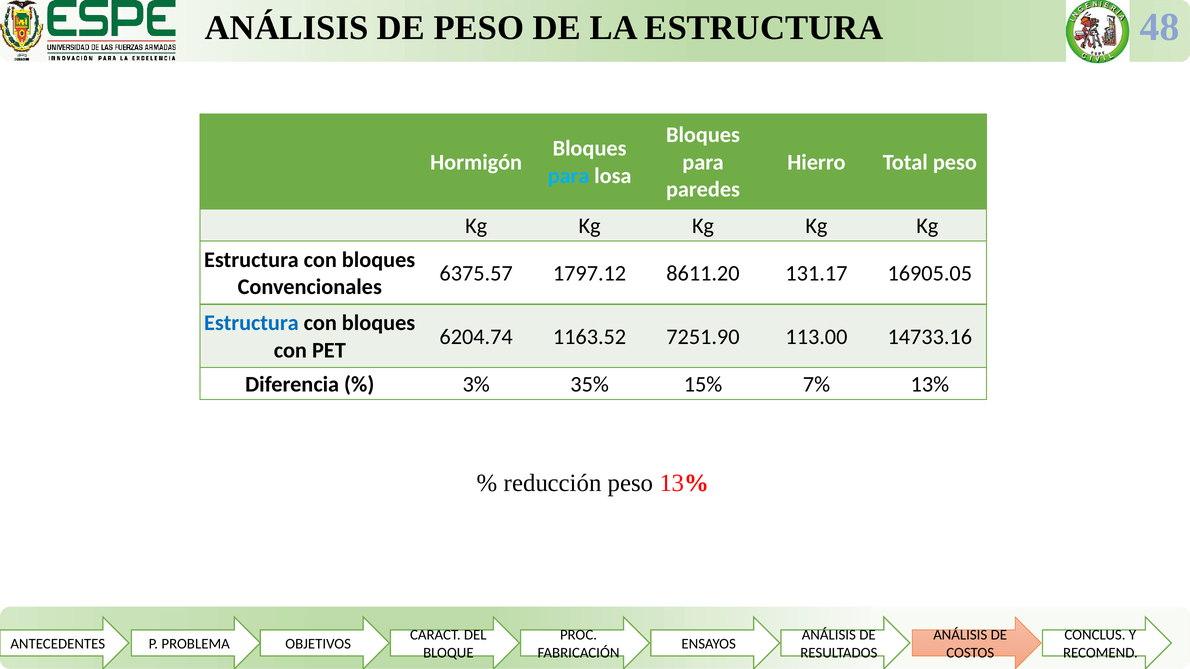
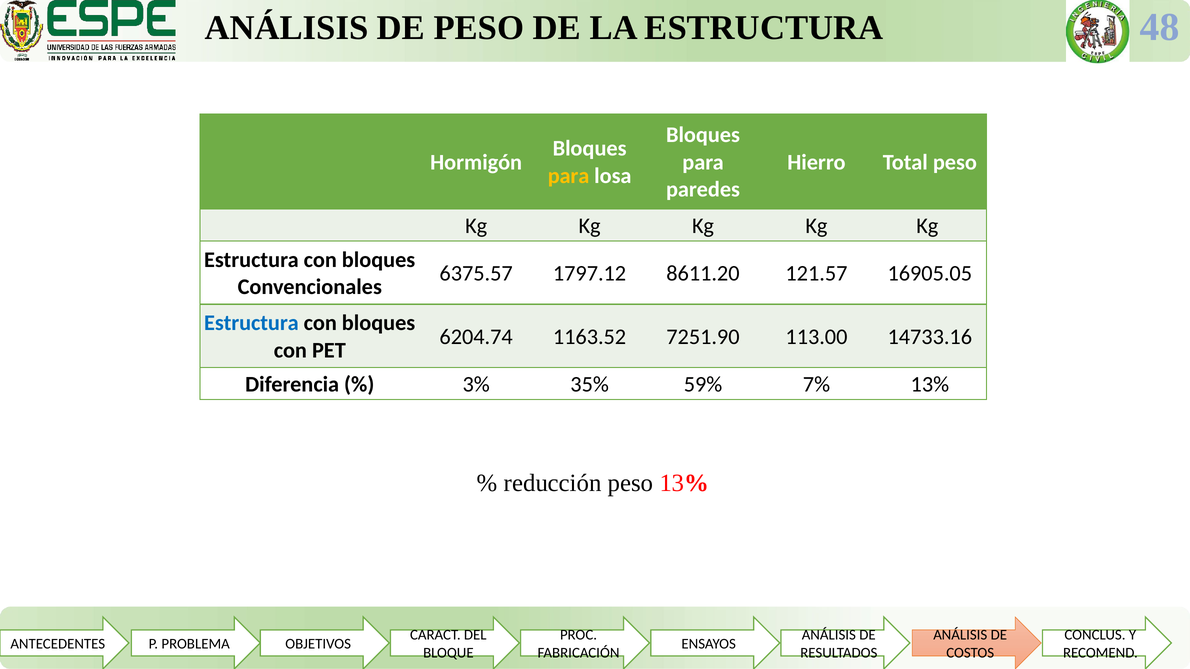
para colour: light blue -> yellow (569, 176)
131.17: 131.17 -> 121.57 (816, 273)
15%: 15% -> 59% (703, 385)
